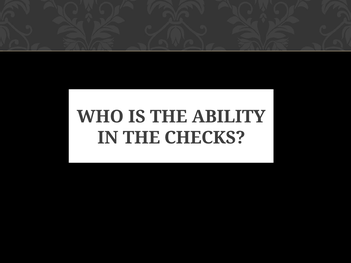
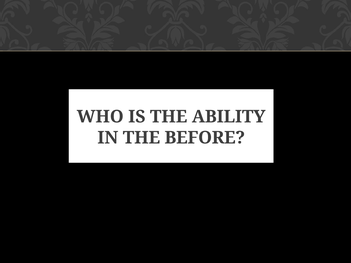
CHECKS: CHECKS -> BEFORE (205, 138)
